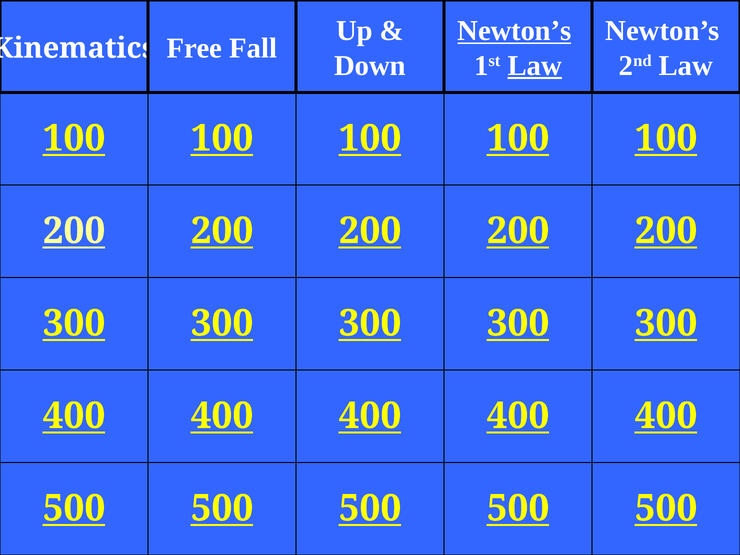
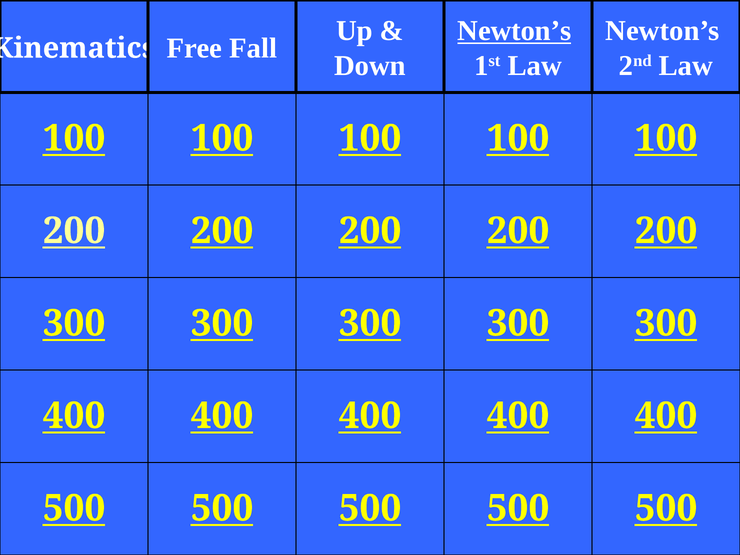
Law underline: present -> none (535, 66)
